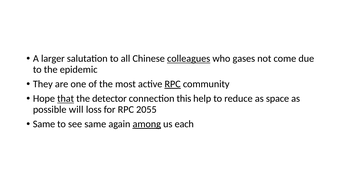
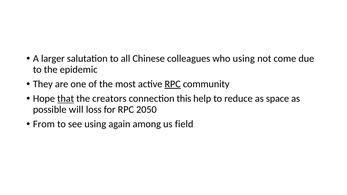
colleagues underline: present -> none (189, 59)
who gases: gases -> using (244, 59)
detector: detector -> creators (109, 99)
2055: 2055 -> 2050 (146, 110)
Same: Same -> From (44, 124)
see same: same -> using (95, 124)
among underline: present -> none (147, 124)
each: each -> field (184, 124)
